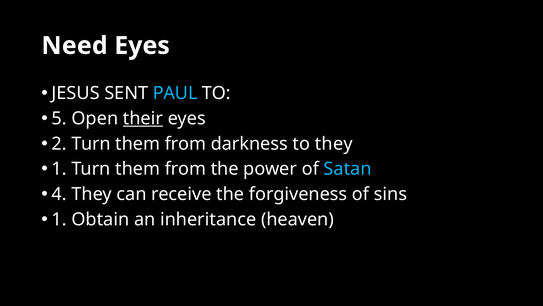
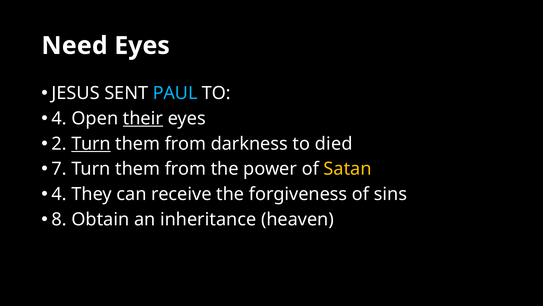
5: 5 -> 4 (59, 118)
Turn underline: none -> present (91, 143)
to they: they -> died (334, 143)
1: 1 -> 7 (59, 169)
Satan colour: light blue -> yellow (348, 169)
1: 1 -> 8 (59, 219)
